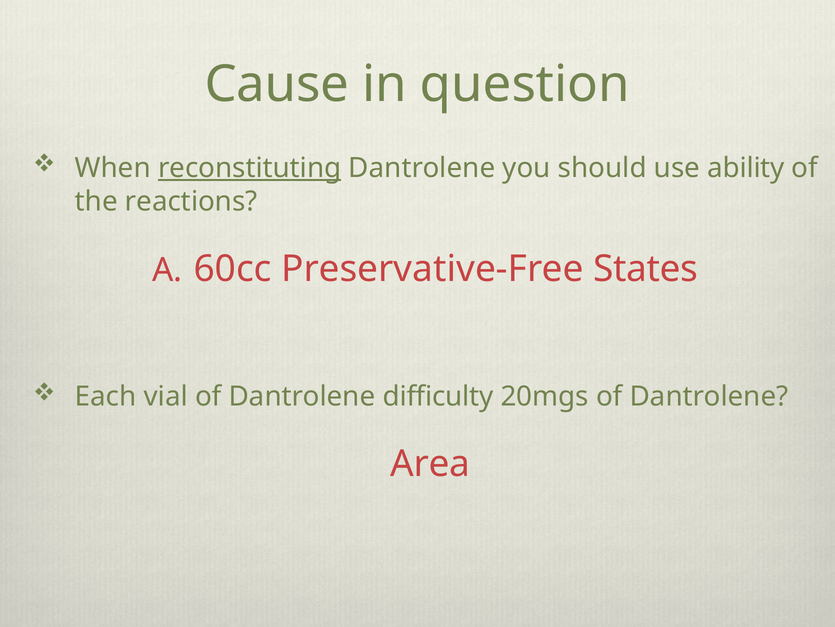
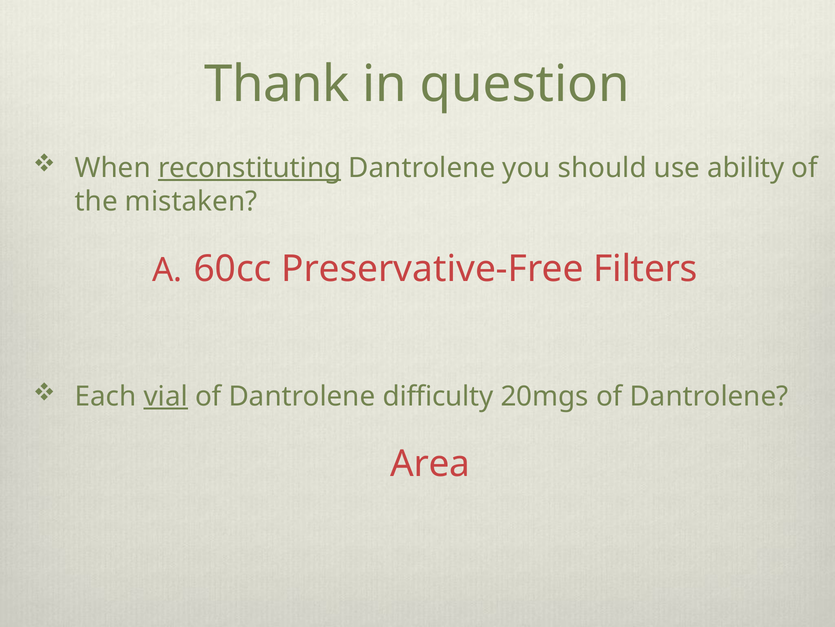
Cause: Cause -> Thank (277, 85)
reactions: reactions -> mistaken (191, 201)
States: States -> Filters (645, 269)
vial underline: none -> present (166, 396)
